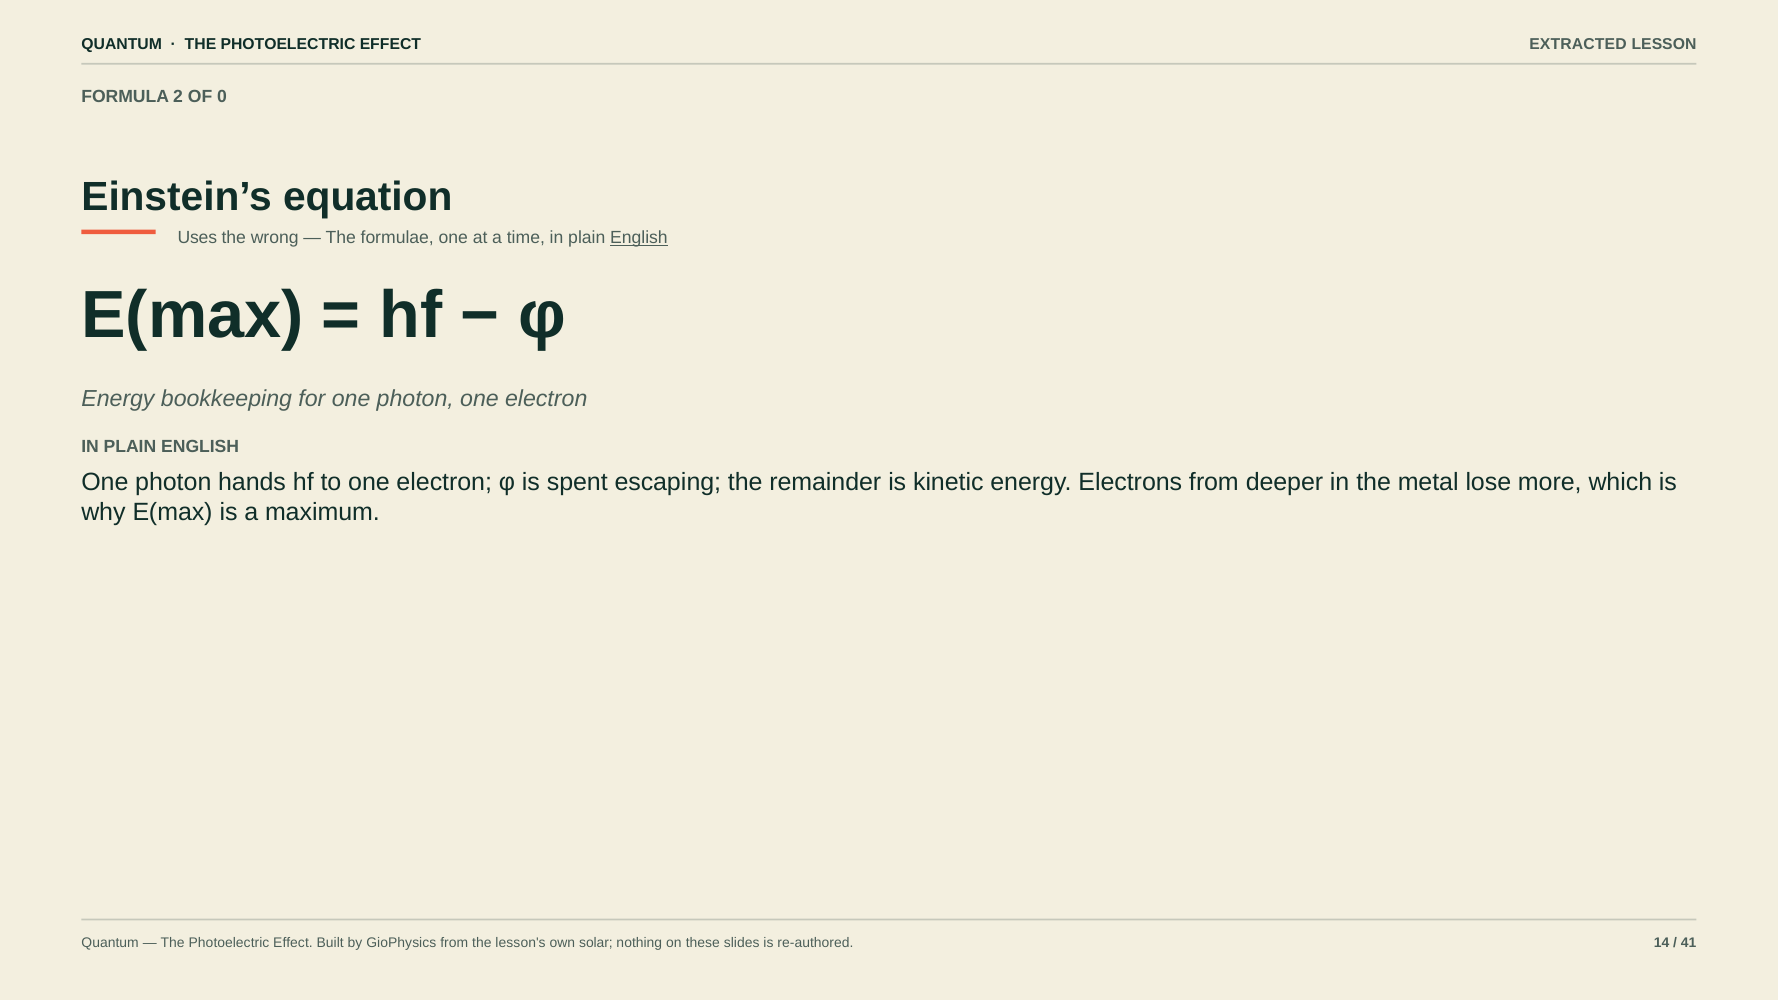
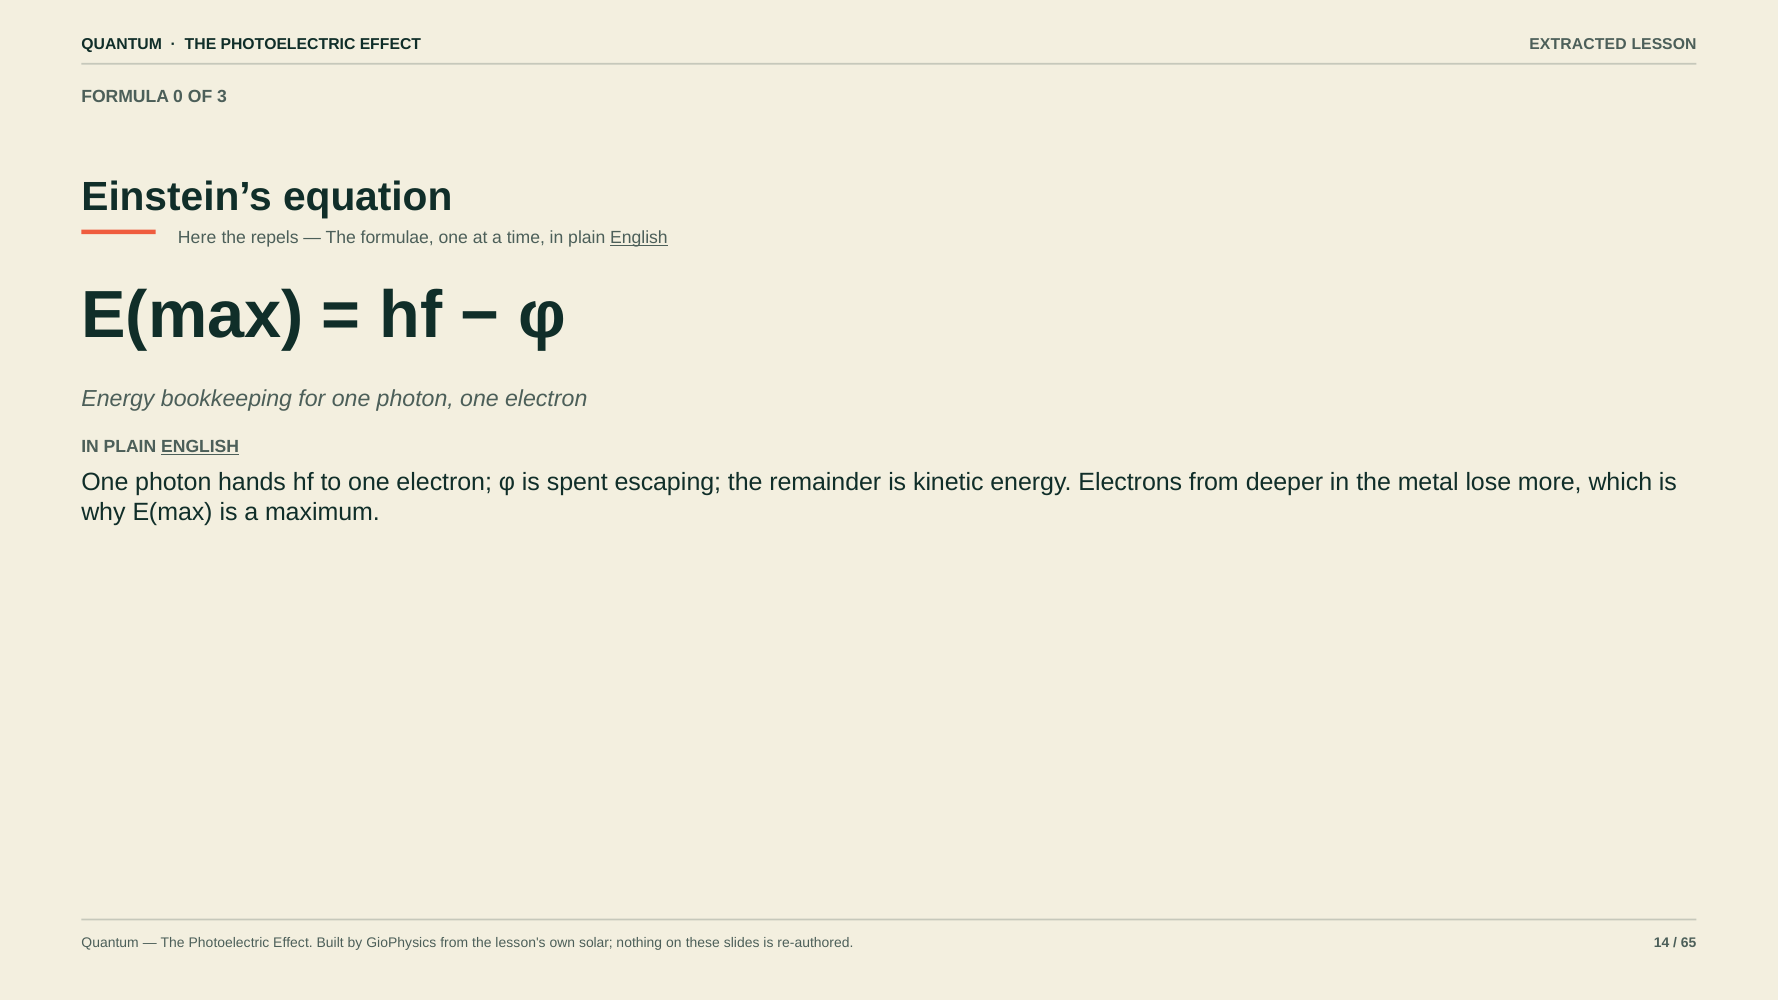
2: 2 -> 0 (178, 97)
0: 0 -> 3 (222, 97)
Uses: Uses -> Here (197, 238)
wrong: wrong -> repels (275, 238)
ENGLISH underline: none -> present (200, 447)
41: 41 -> 65 (1689, 943)
